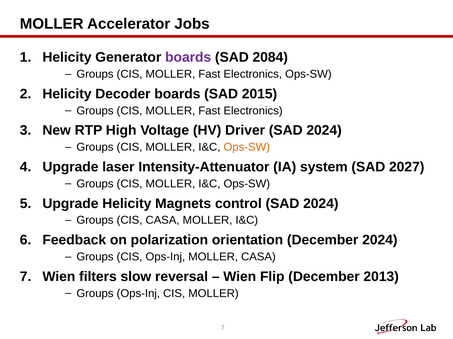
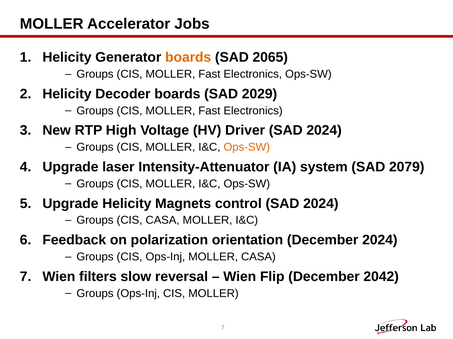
boards colour: purple -> orange (188, 57)
2084: 2084 -> 2065 (270, 57)
2015: 2015 -> 2029 (259, 94)
2027: 2027 -> 2079 (407, 167)
2013: 2013 -> 2042 (381, 277)
